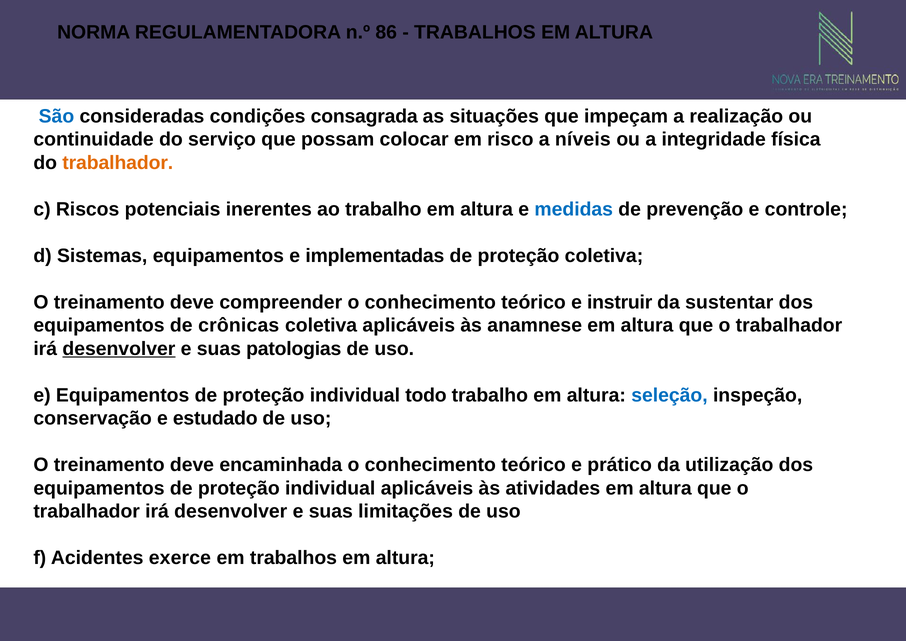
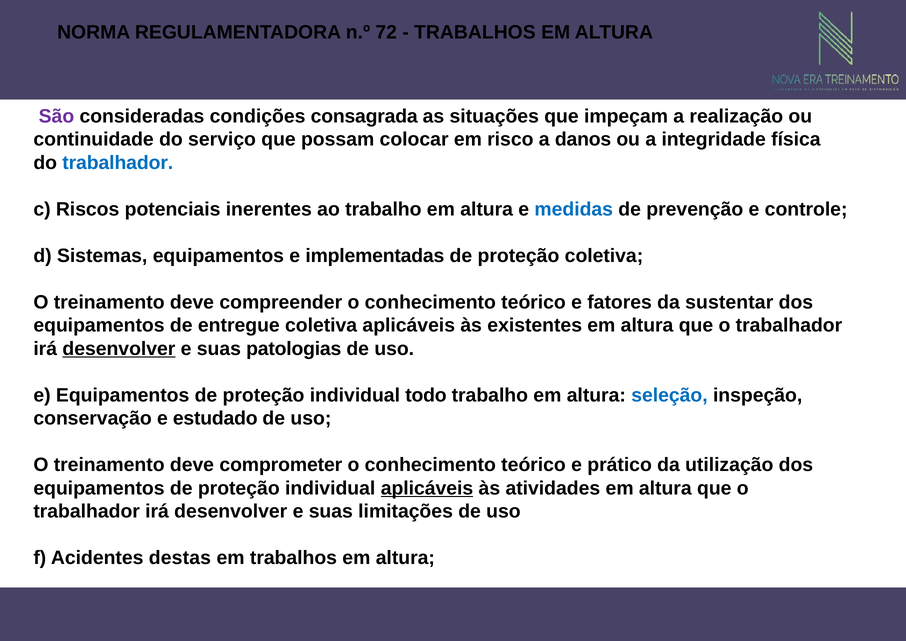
86: 86 -> 72 (386, 32)
São colour: blue -> purple (56, 116)
níveis: níveis -> danos (583, 139)
trabalhador colour: orange -> blue (118, 163)
instruir: instruir -> fatores (620, 302)
crônicas: crônicas -> entregue (239, 325)
anamnese: anamnese -> existentes (535, 325)
encaminhada: encaminhada -> comprometer (281, 465)
aplicáveis underline: none -> present (427, 488)
exerce: exerce -> destas (180, 558)
